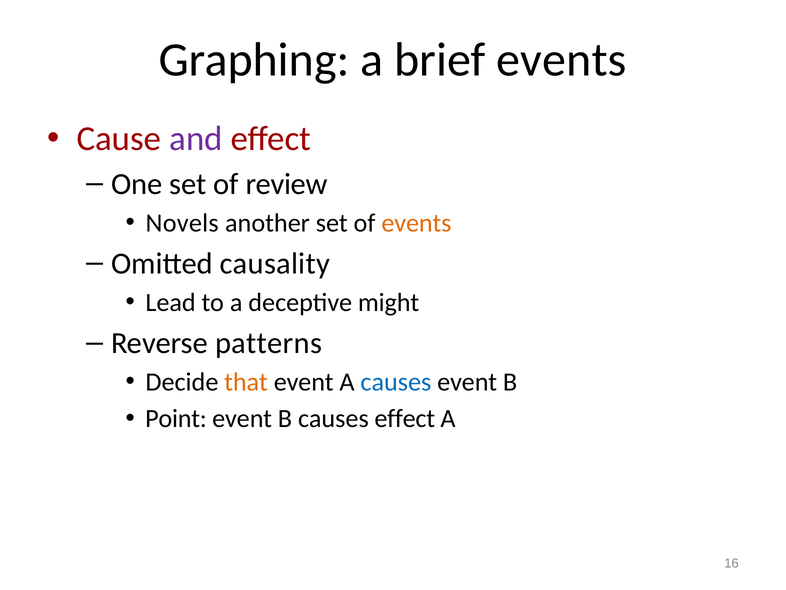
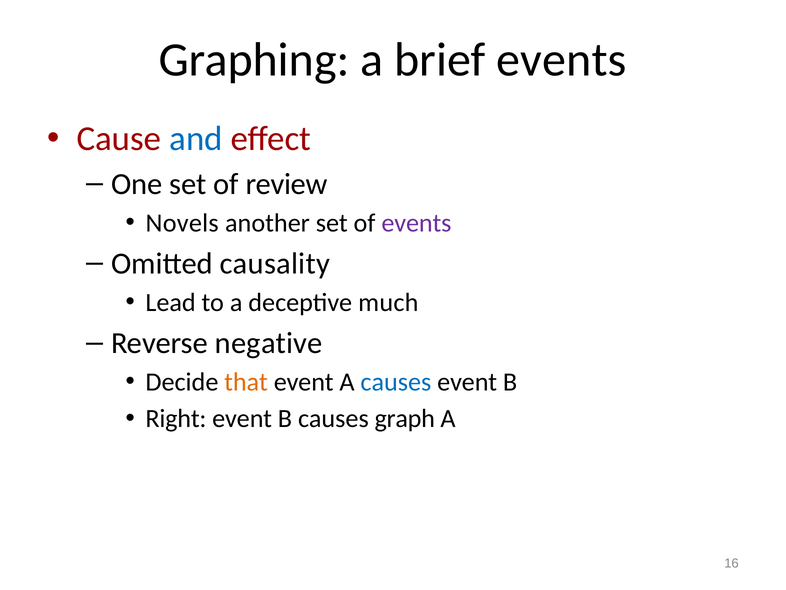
and colour: purple -> blue (196, 139)
events colour: orange -> purple (416, 223)
might: might -> much (388, 302)
patterns: patterns -> negative (269, 343)
Point: Point -> Right (176, 418)
causes effect: effect -> graph (405, 418)
